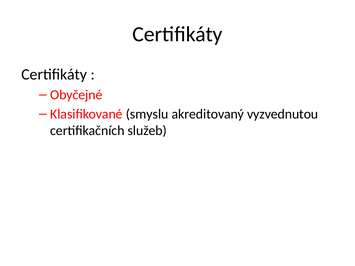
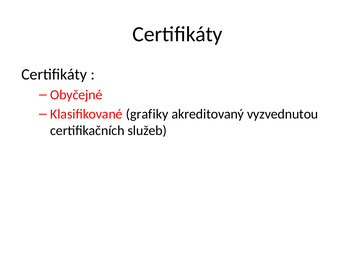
smyslu: smyslu -> grafiky (147, 114)
